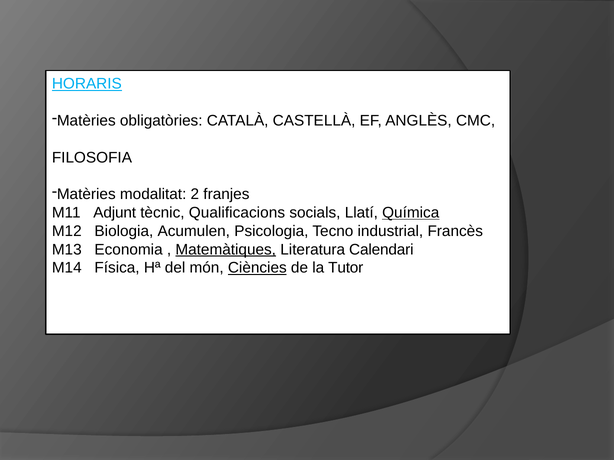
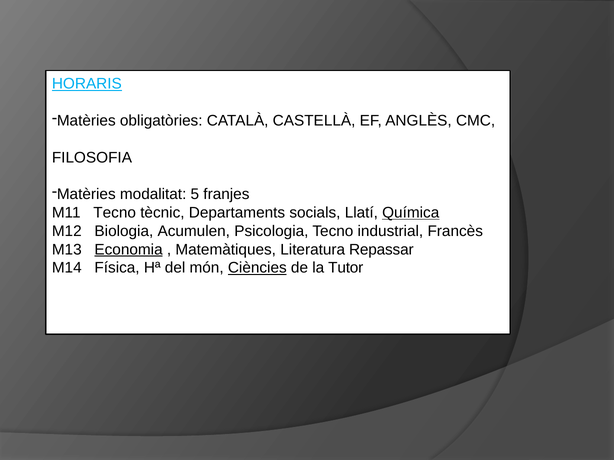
2: 2 -> 5 (195, 194)
M11 Adjunt: Adjunt -> Tecno (115, 213)
Qualificacions: Qualificacions -> Departaments (237, 213)
Economia underline: none -> present (129, 250)
Matemàtiques underline: present -> none (226, 250)
Calendari: Calendari -> Repassar (381, 250)
